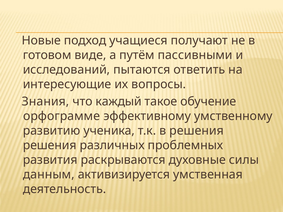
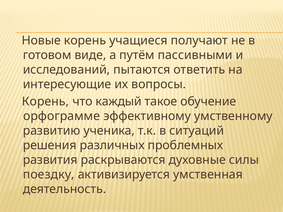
Новые подход: подход -> корень (85, 41)
Знания: Знания -> Корень (45, 102)
в решения: решения -> ситуаций (197, 131)
данным: данным -> поездку (49, 175)
